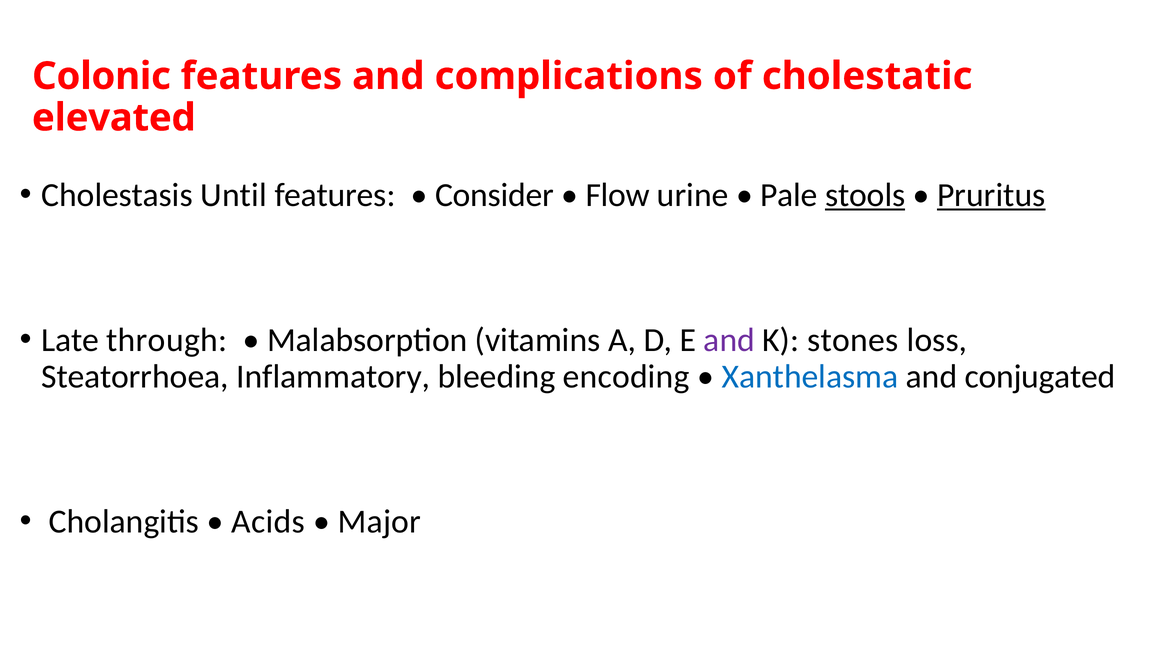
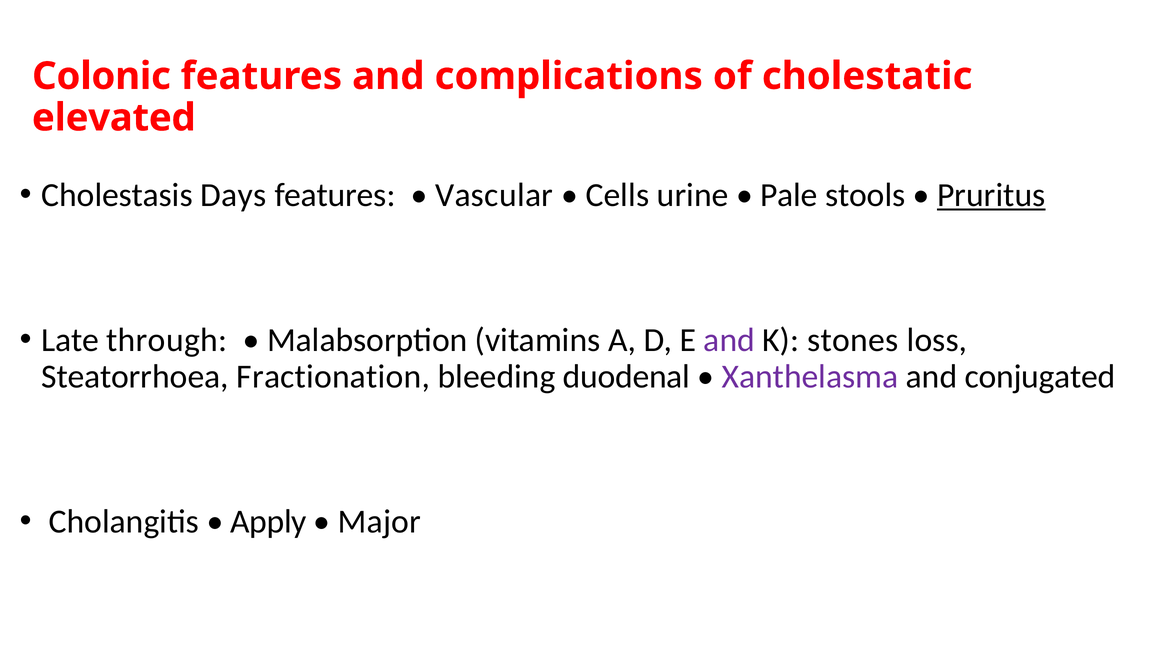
Until: Until -> Days (234, 195)
Consider: Consider -> Vascular (494, 195)
Flow: Flow -> Cells (617, 195)
stools underline: present -> none (865, 195)
Inflammatory: Inflammatory -> Fractionation (333, 377)
encoding: encoding -> duodenal (627, 377)
Xanthelasma colour: blue -> purple (810, 377)
Acids: Acids -> Apply (268, 522)
